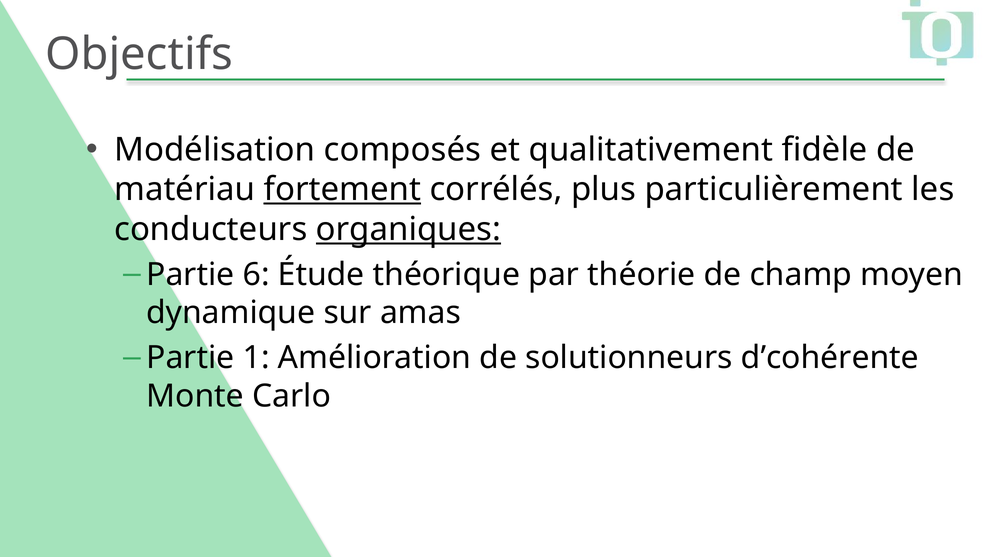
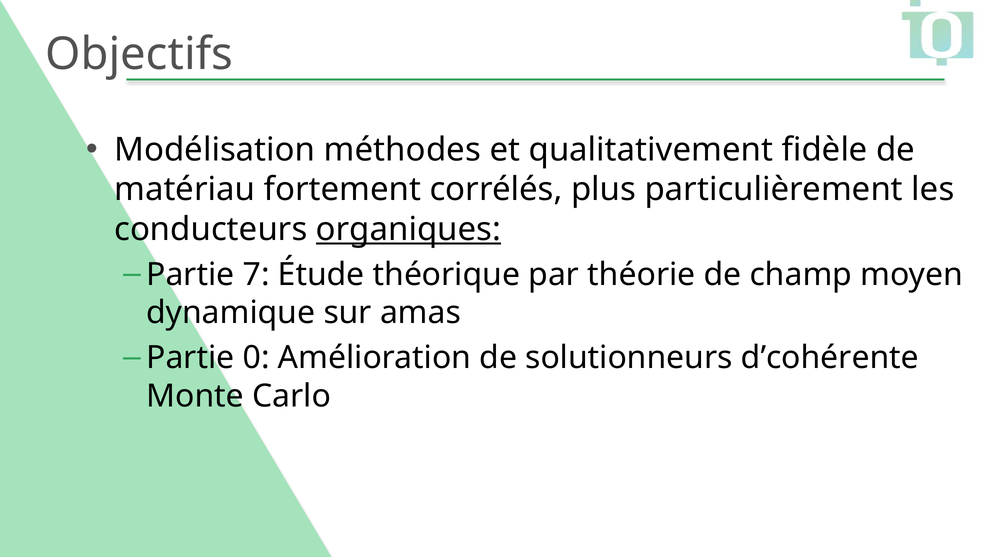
composés: composés -> méthodes (402, 150)
fortement underline: present -> none (342, 189)
6: 6 -> 7 (256, 274)
1: 1 -> 0 (256, 358)
